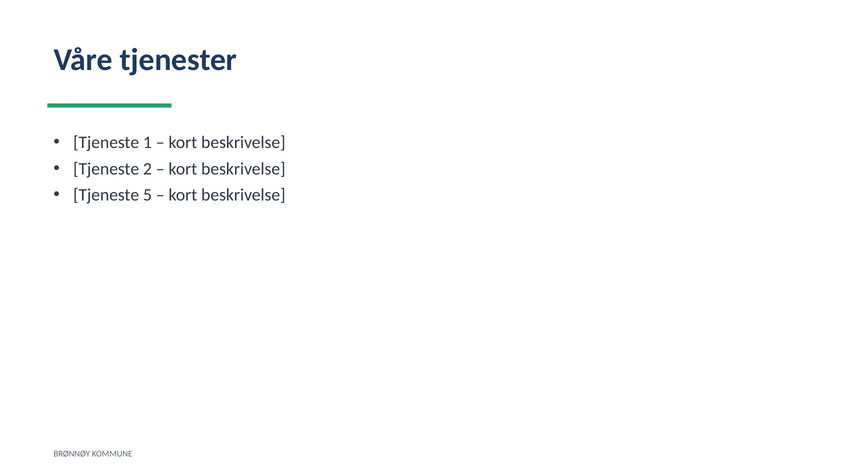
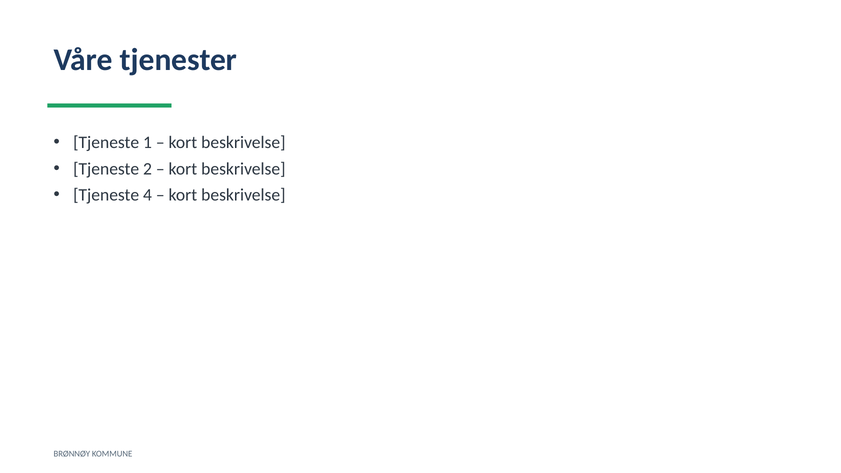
5: 5 -> 4 (147, 195)
